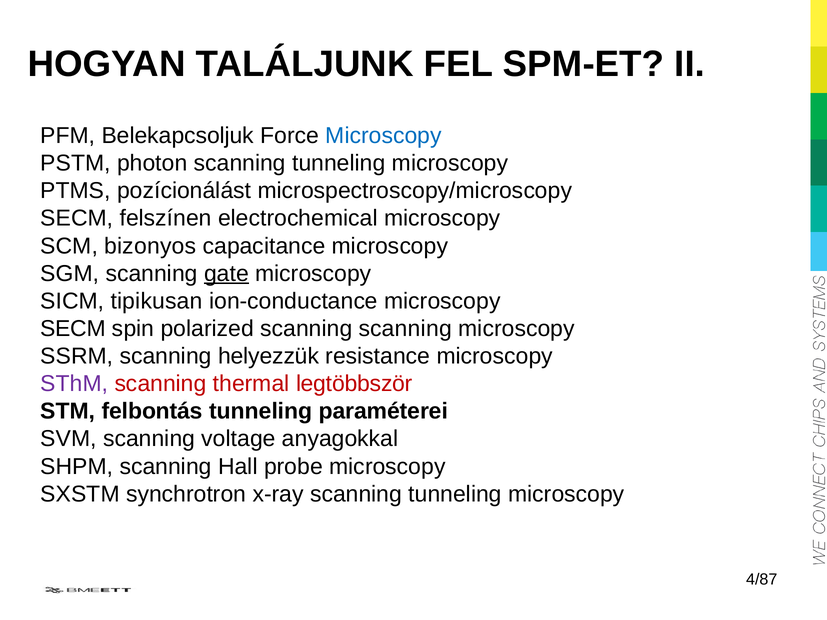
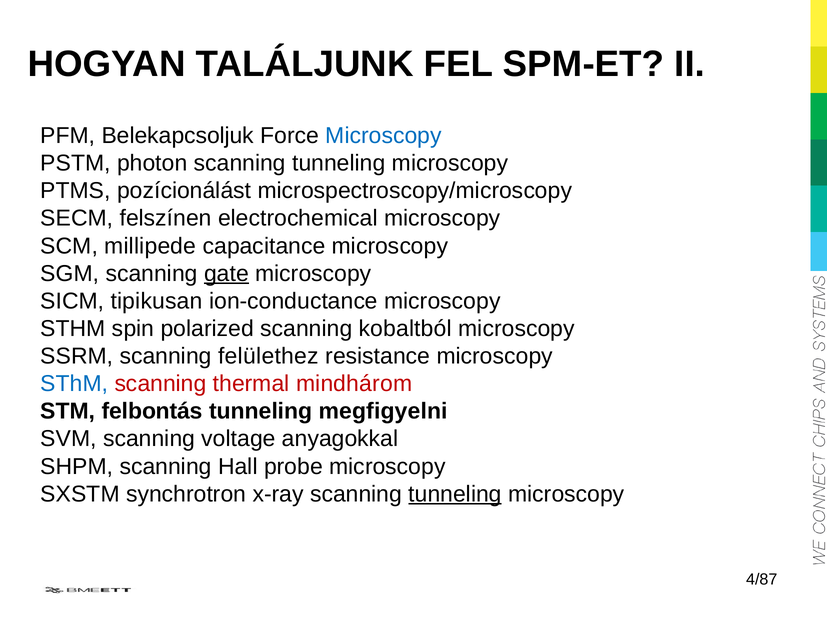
bizonyos: bizonyos -> millipede (150, 246)
SECM: SECM -> STHM (73, 329)
scanning scanning: scanning -> kobaltból (405, 329)
helyezzük: helyezzük -> felülethez (268, 356)
SThM colour: purple -> blue (74, 384)
legtöbbször: legtöbbször -> mindhárom (354, 384)
paraméterei: paraméterei -> megfigyelni (383, 412)
tunneling underline: none -> present (455, 494)
